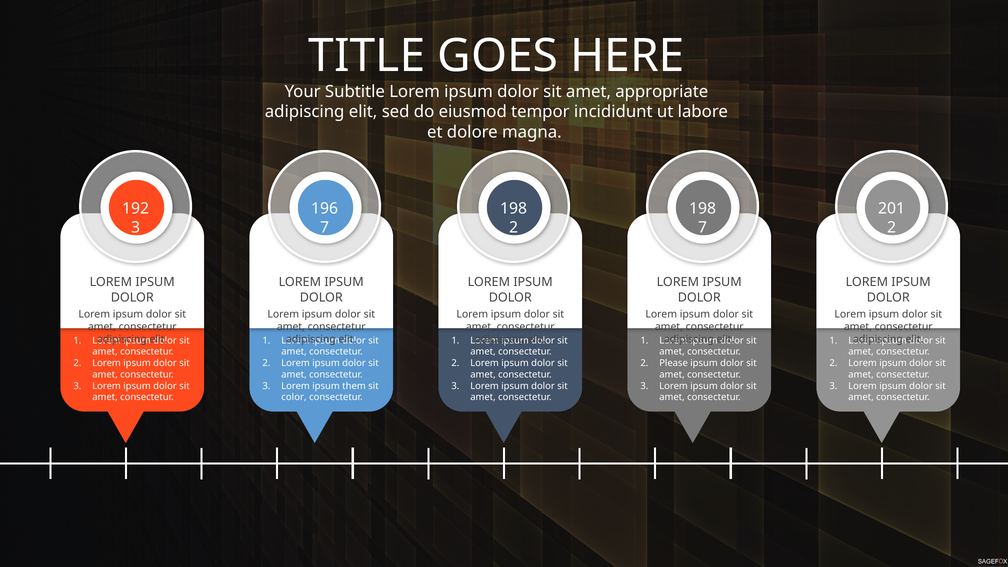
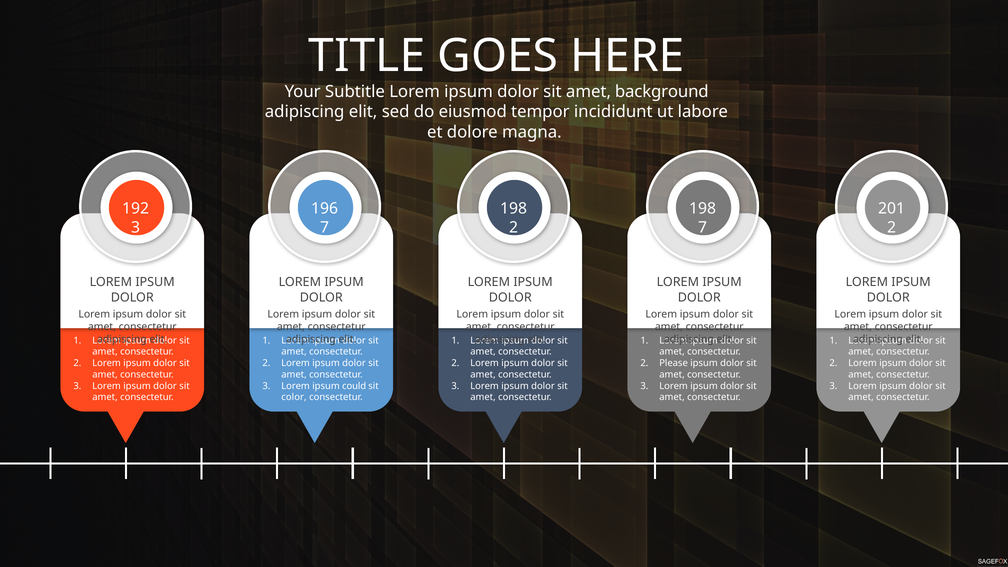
appropriate: appropriate -> background (662, 92)
them: them -> could (354, 386)
